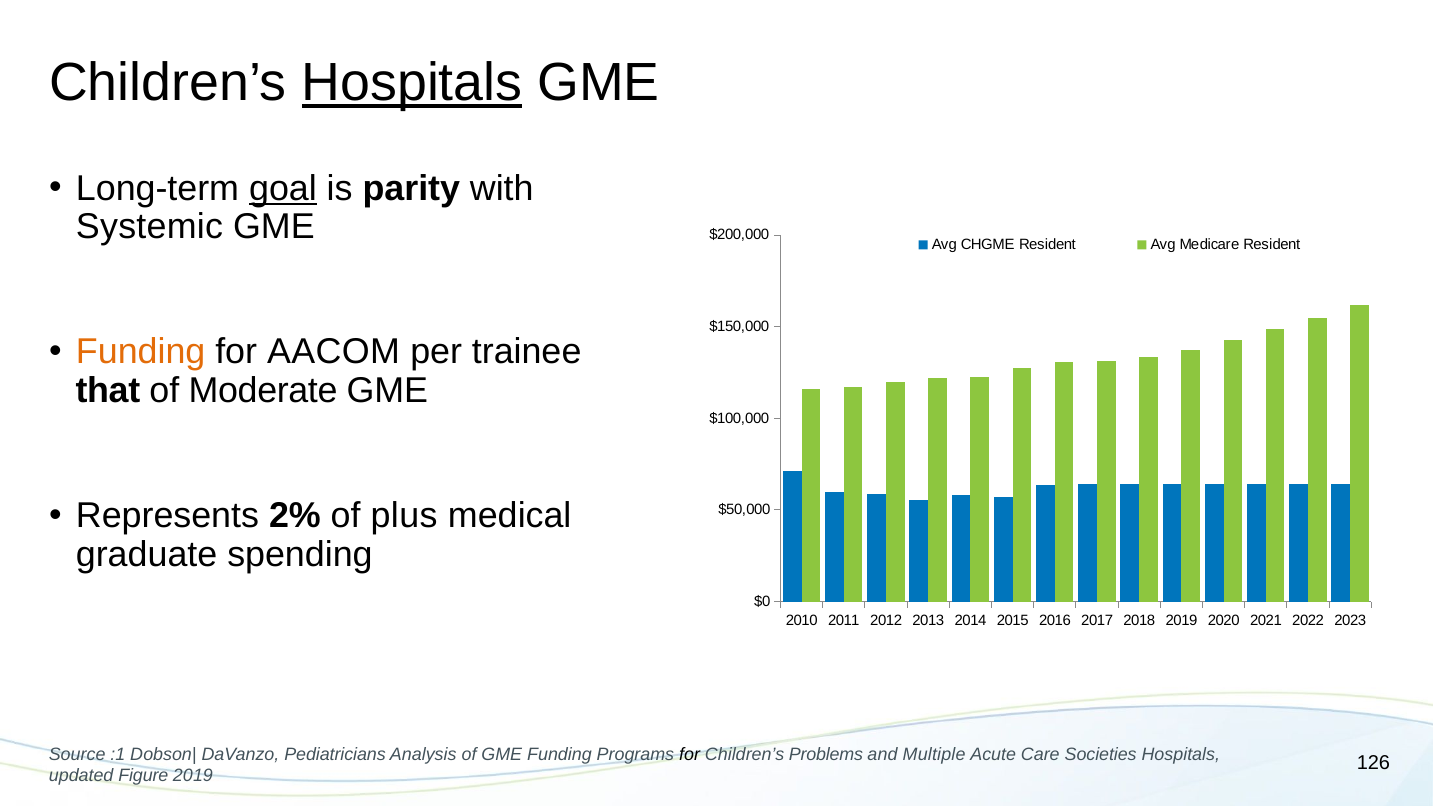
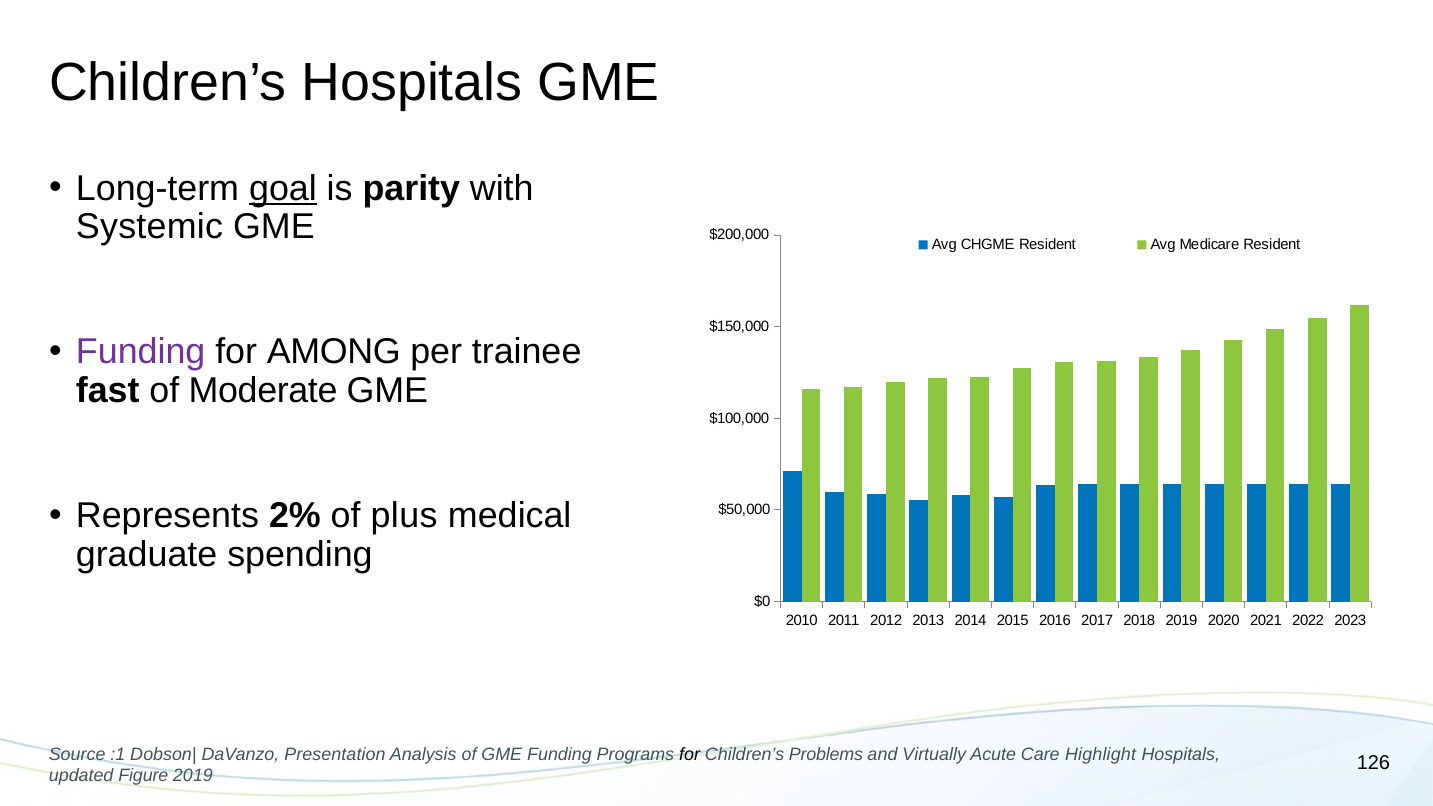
Hospitals underline: present -> none (412, 83)
Funding colour: orange -> purple (141, 352)
AACOM: AACOM -> AMONG (334, 352)
that: that -> fast (108, 391)
Pediatricians: Pediatricians -> Presentation (335, 754)
Multiple: Multiple -> Virtually (934, 754)
Societies: Societies -> Highlight (1101, 754)
